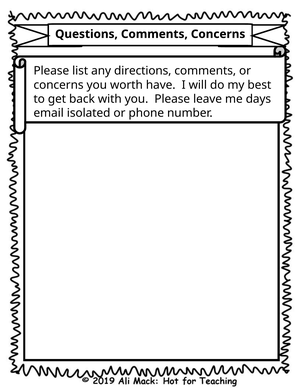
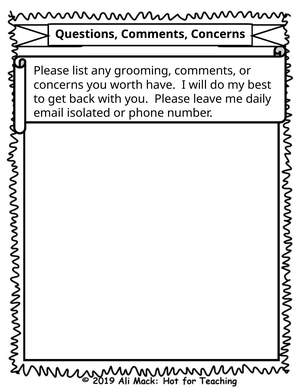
directions: directions -> grooming (143, 71)
days: days -> daily (258, 99)
